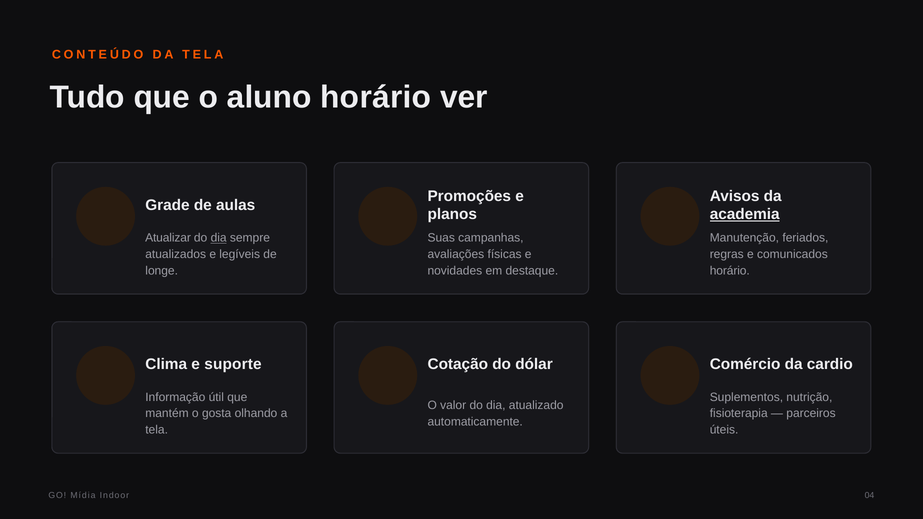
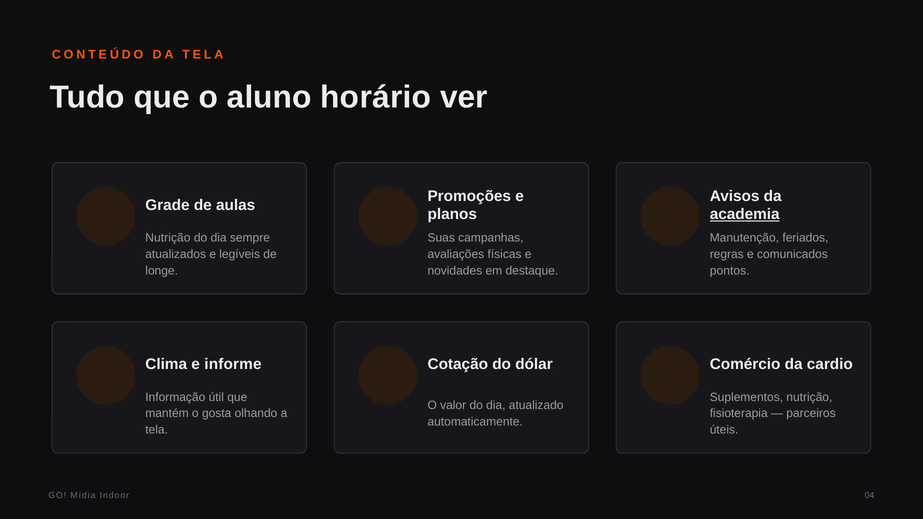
Atualizar: Atualizar -> Nutrição (168, 238)
dia underline: present -> none (219, 238)
horário: horário -> pontos (730, 271)
suporte: suporte -> informe (233, 364)
